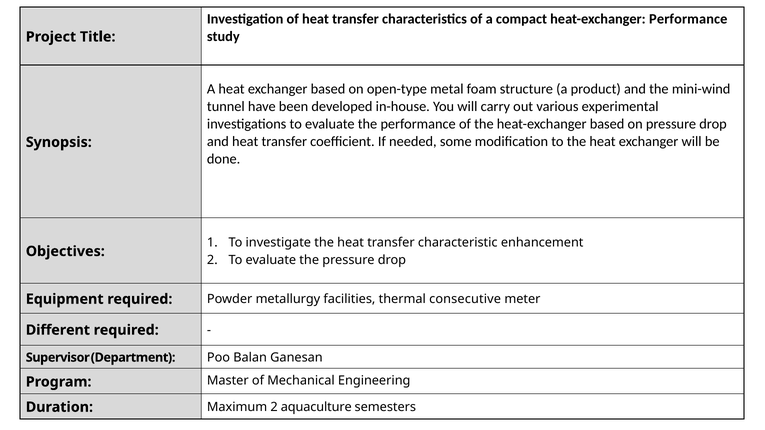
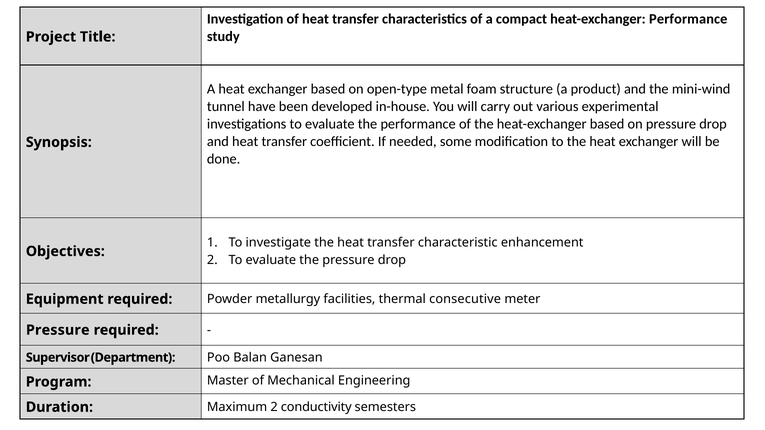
Different: Different -> Pressure (58, 330)
aquaculture: aquaculture -> conductivity (316, 407)
